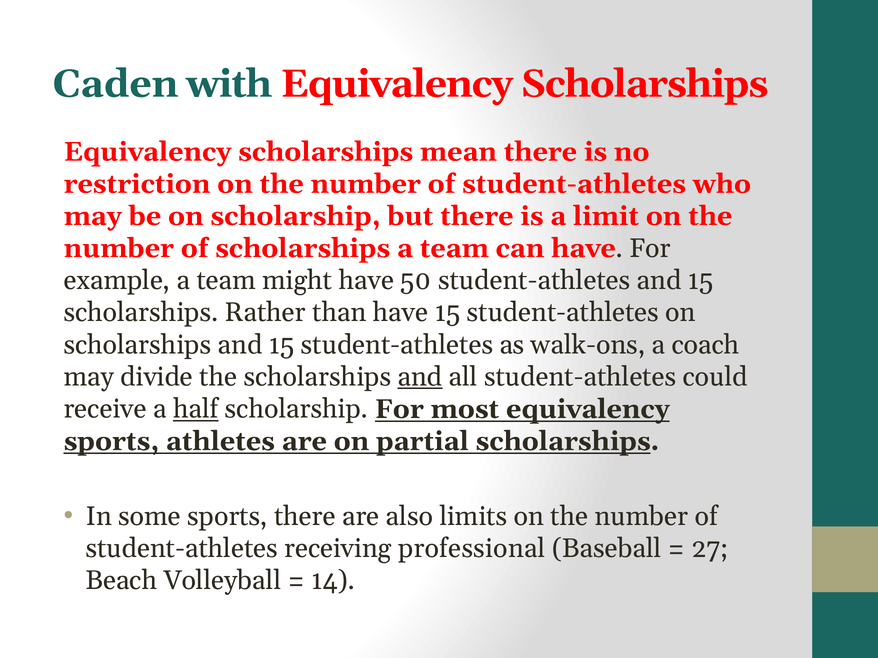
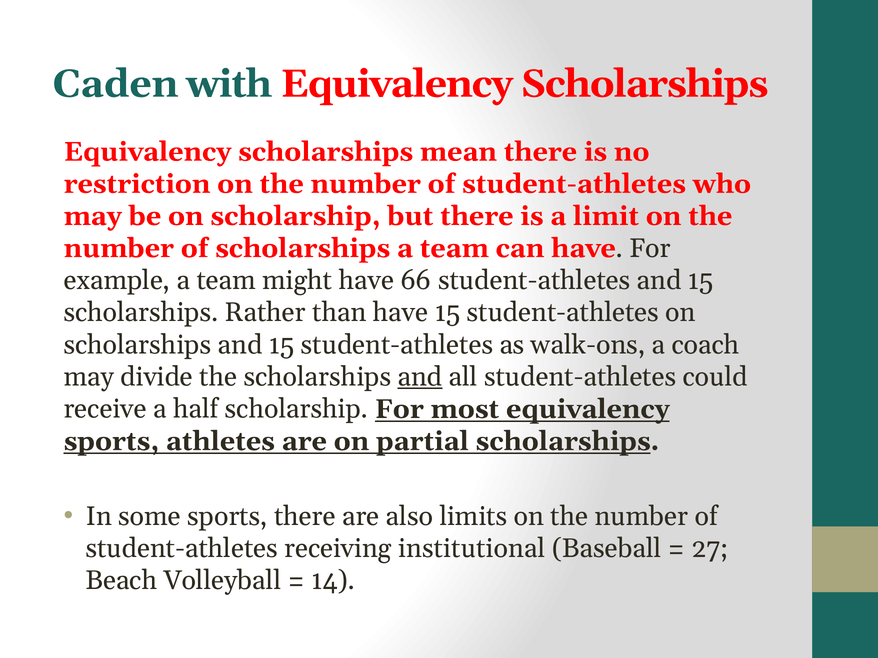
50: 50 -> 66 (416, 281)
half underline: present -> none (196, 409)
professional: professional -> institutional (472, 549)
